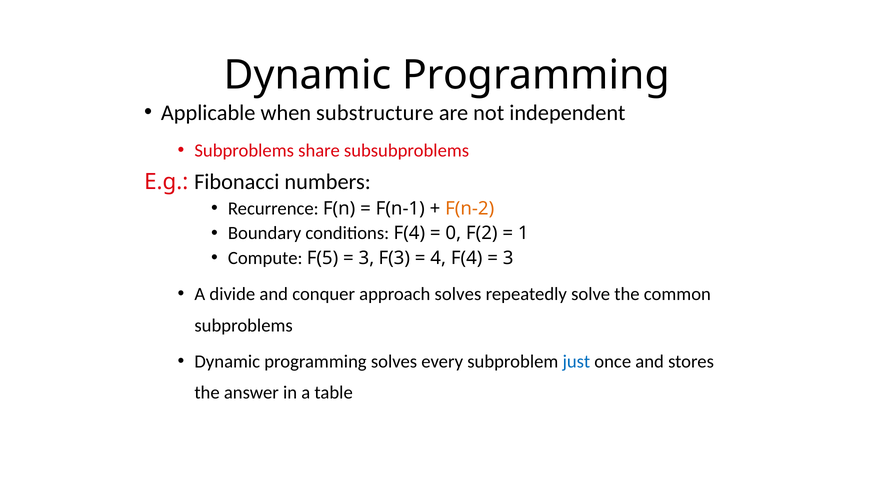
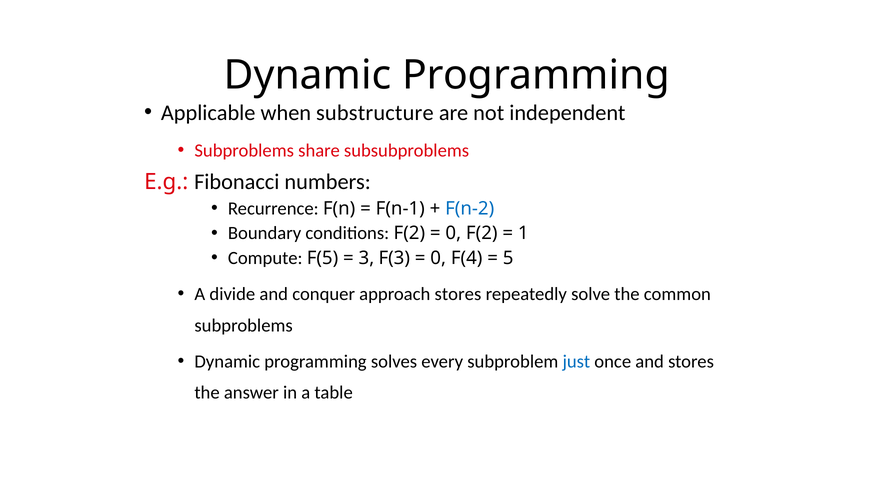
F(n-2 colour: orange -> blue (470, 208)
conditions F(4: F(4 -> F(2 (409, 233)
4: 4 -> 0 (438, 258)
3: 3 -> 5 (508, 258)
approach solves: solves -> stores (458, 294)
